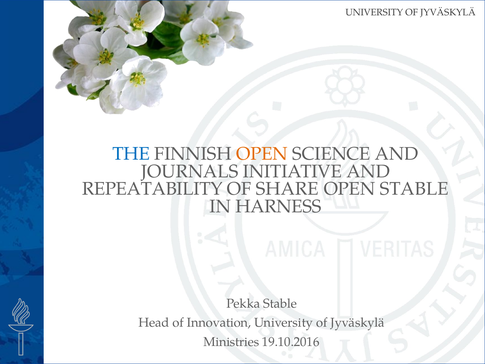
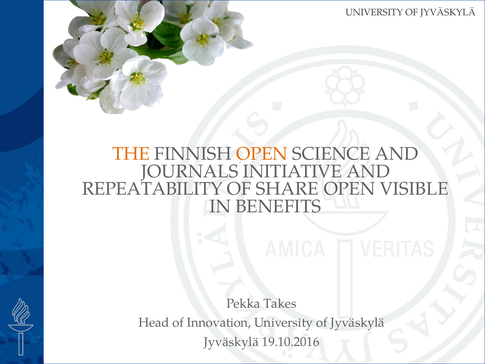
THE colour: blue -> orange (131, 154)
OPEN STABLE: STABLE -> VISIBLE (414, 189)
HARNESS: HARNESS -> BENEFITS (278, 206)
Pekka Stable: Stable -> Takes (280, 303)
Ministries: Ministries -> Jyväskylä (231, 342)
